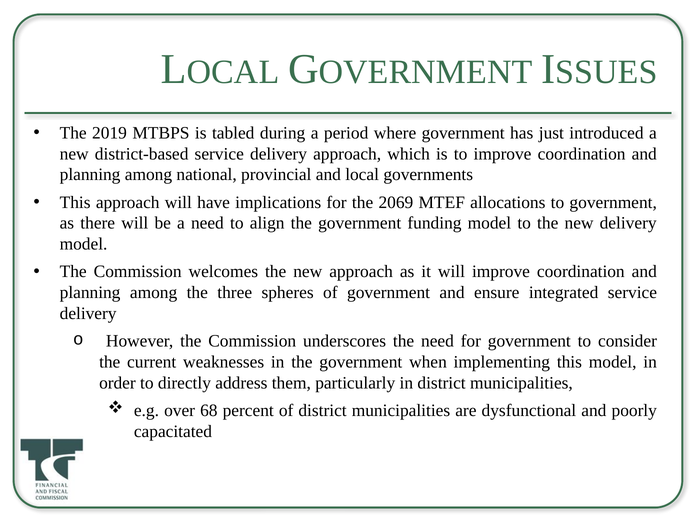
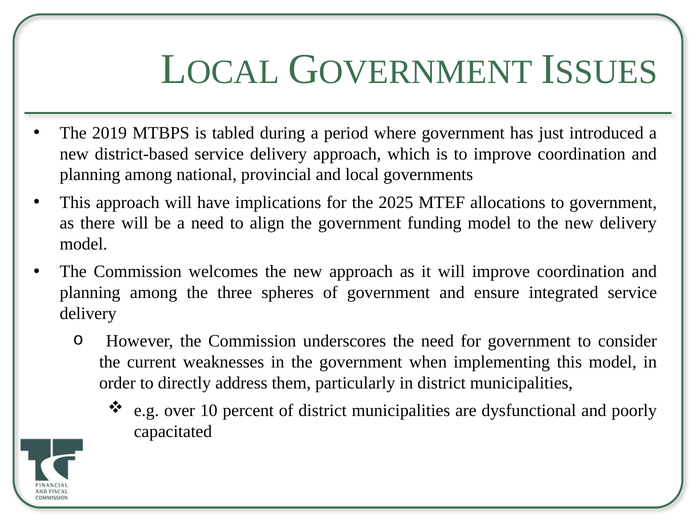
2069: 2069 -> 2025 (396, 202)
68: 68 -> 10 (209, 411)
